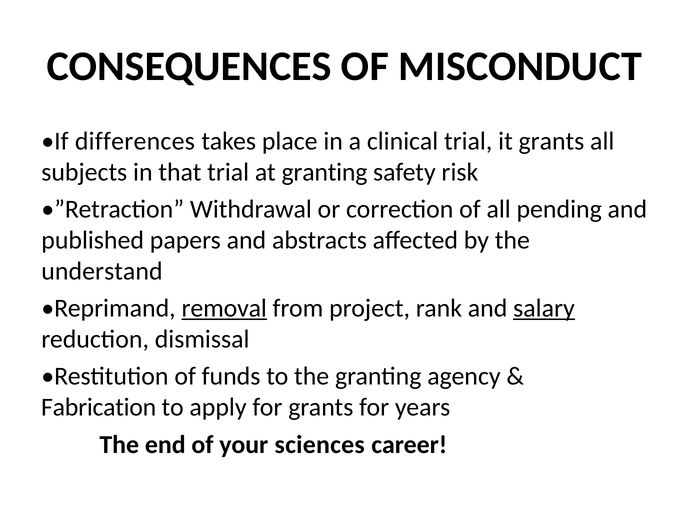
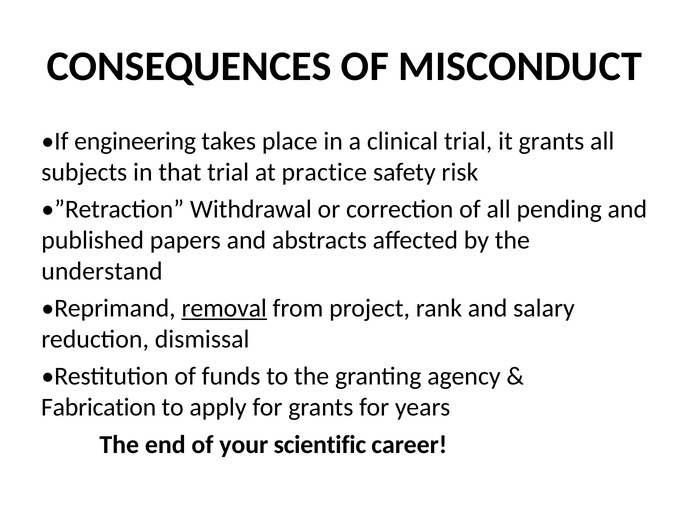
differences: differences -> engineering (135, 141)
at granting: granting -> practice (324, 172)
salary underline: present -> none (544, 309)
sciences: sciences -> scientific (320, 445)
